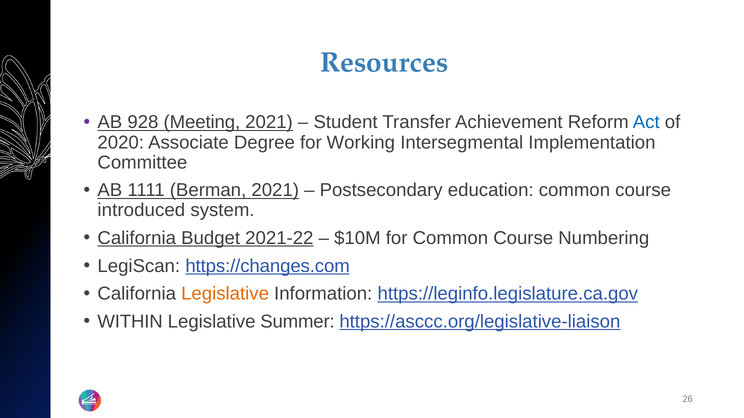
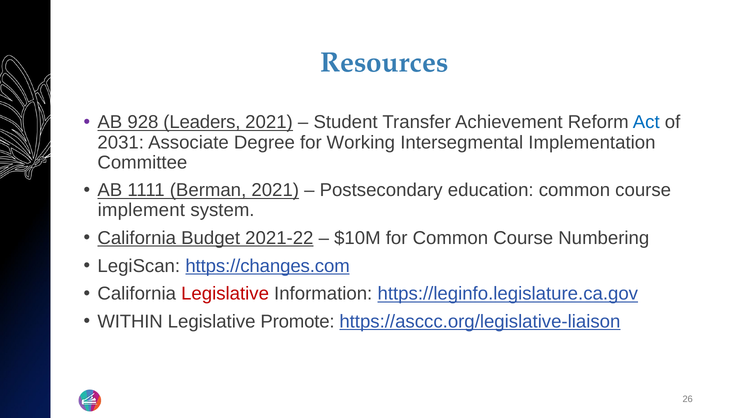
Meeting: Meeting -> Leaders (202, 122)
2020: 2020 -> 2031 (121, 143)
introduced: introduced -> implement (141, 211)
Legislative colour: orange -> red (225, 294)
Summer: Summer -> Promote (298, 322)
